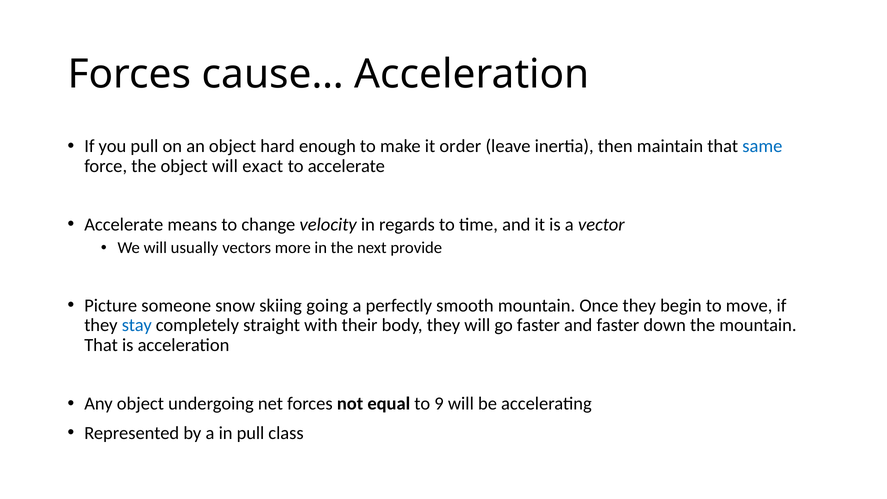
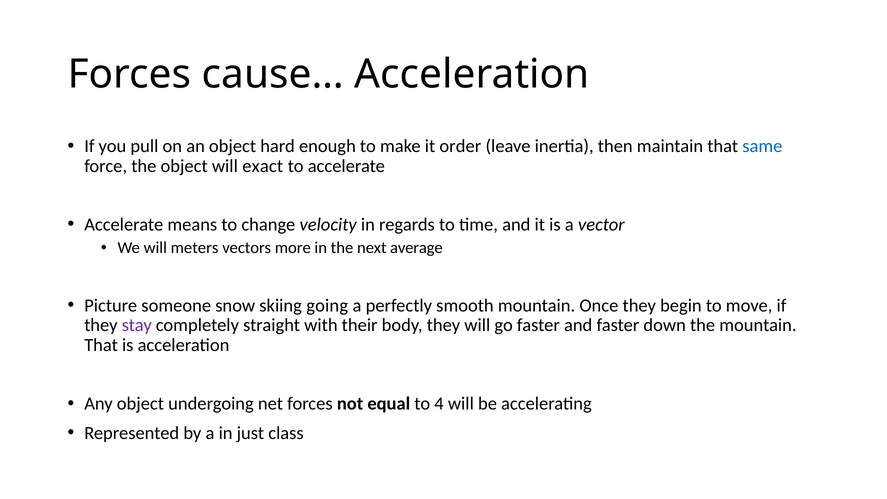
usually: usually -> meters (195, 248)
provide: provide -> average (416, 248)
stay colour: blue -> purple (137, 325)
9: 9 -> 4 (439, 404)
in pull: pull -> just (250, 433)
